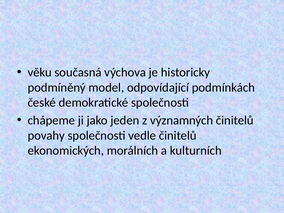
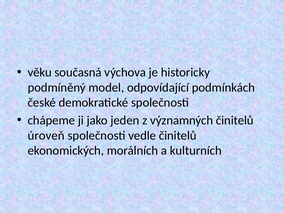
povahy: povahy -> úroveň (46, 135)
